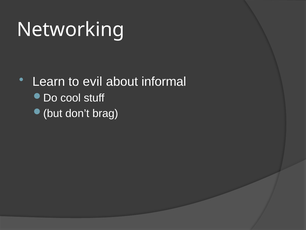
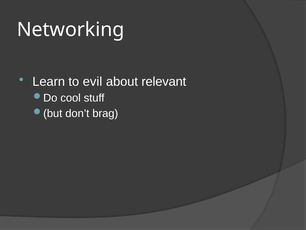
informal: informal -> relevant (164, 81)
